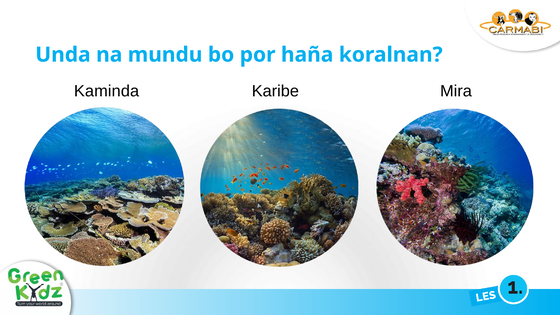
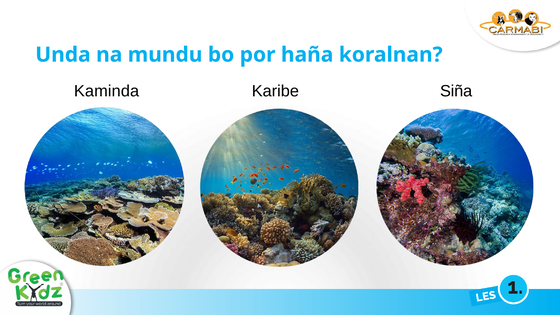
Mira: Mira -> Siña (456, 91)
